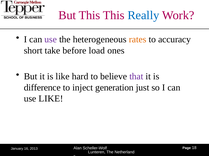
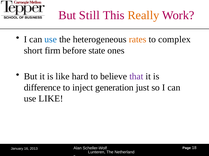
But This: This -> Still (89, 15)
Really colour: blue -> orange (143, 15)
use colour: purple -> blue (51, 40)
accuracy: accuracy -> complex (174, 40)
take: take -> firm (53, 51)
load: load -> state (97, 51)
